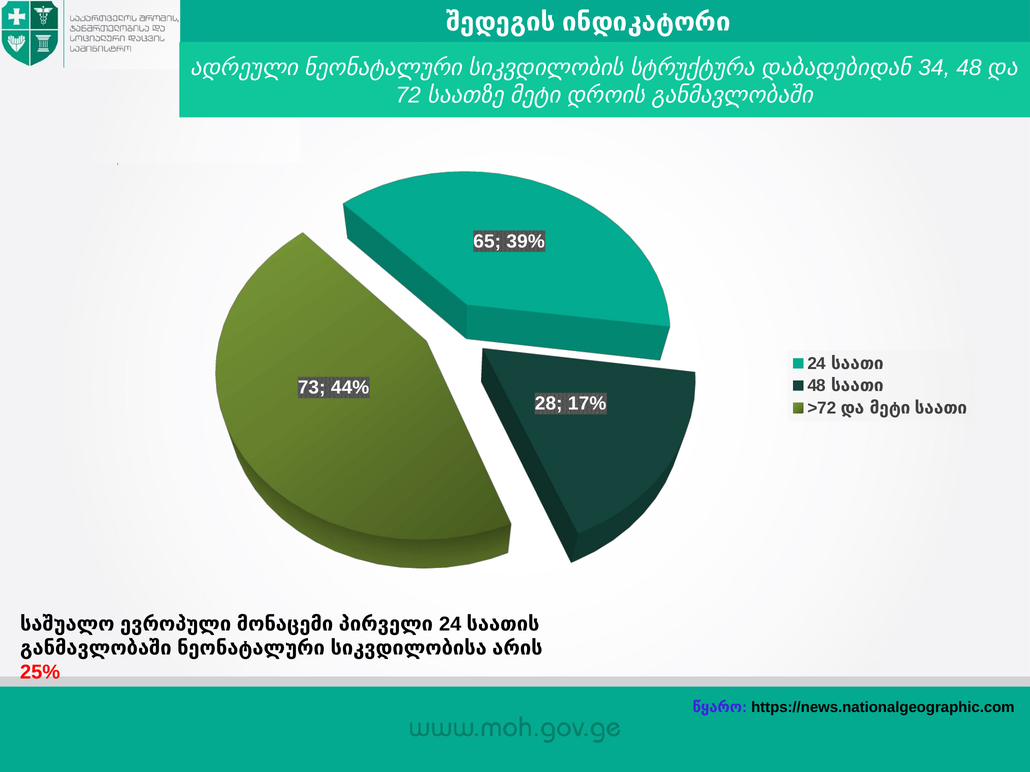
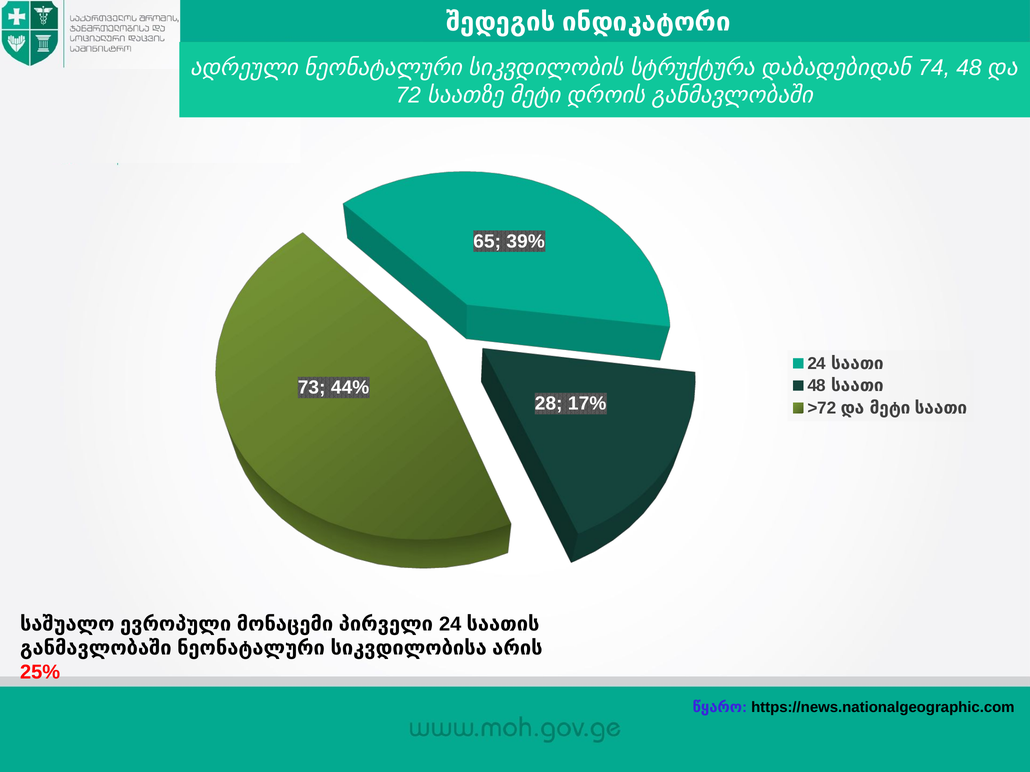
34: 34 -> 74 (934, 68)
